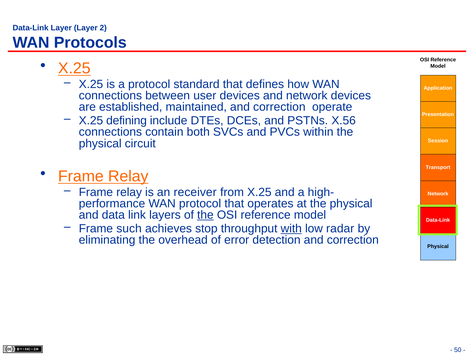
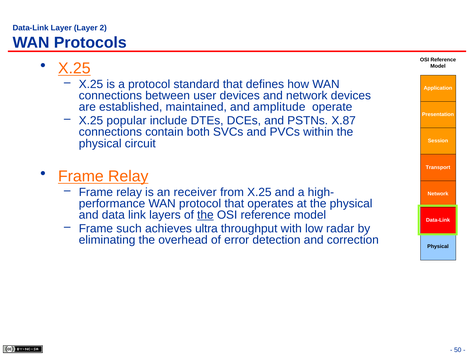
maintained and correction: correction -> amplitude (279, 107)
defining: defining -> popular (126, 121)
X.56: X.56 -> X.87 (344, 121)
stop: stop -> ultra (206, 229)
with underline: present -> none (291, 229)
